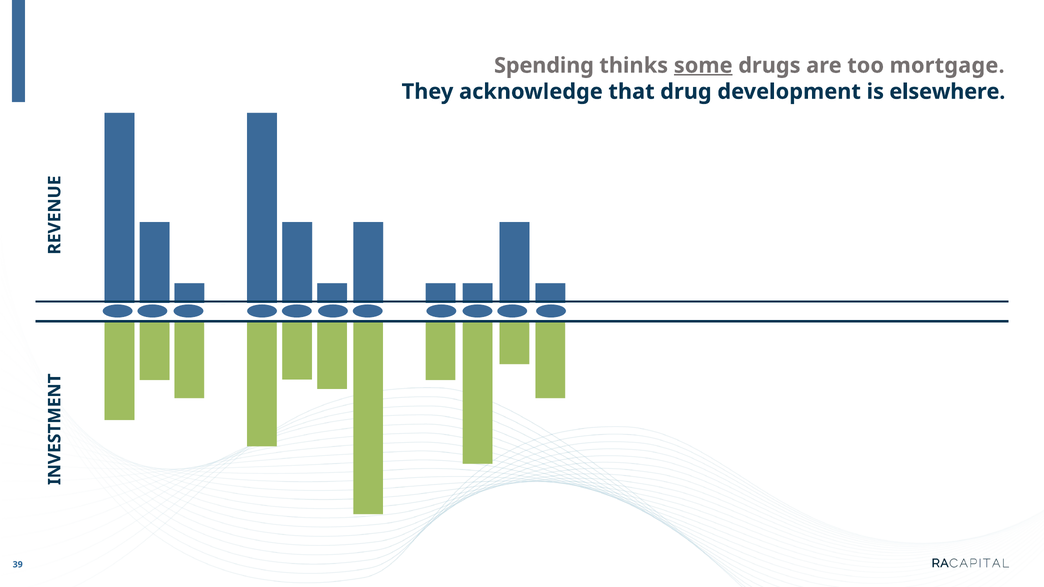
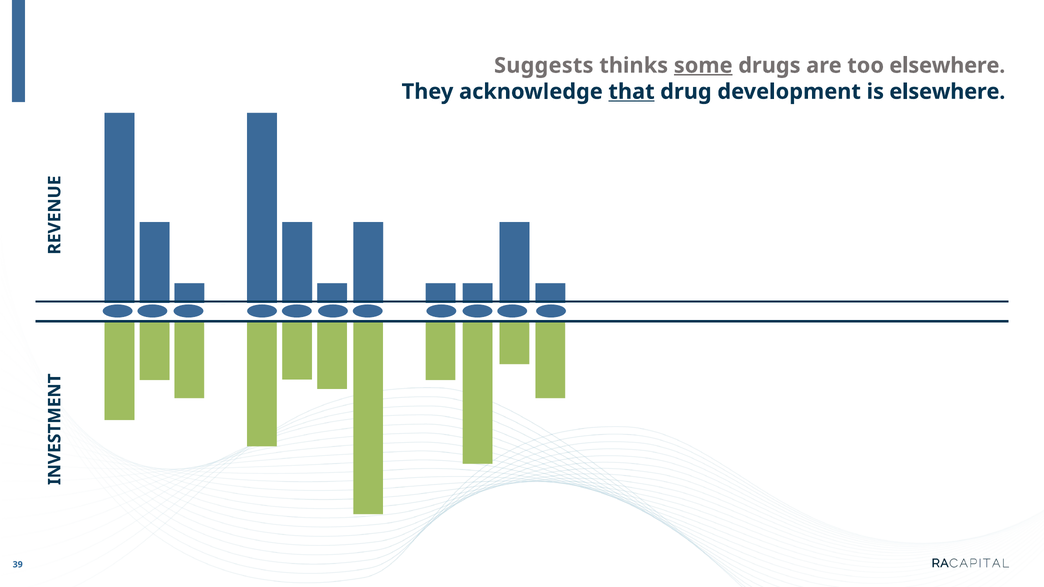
Spending: Spending -> Suggests (544, 66)
too mortgage: mortgage -> elsewhere (947, 66)
that underline: none -> present (632, 92)
